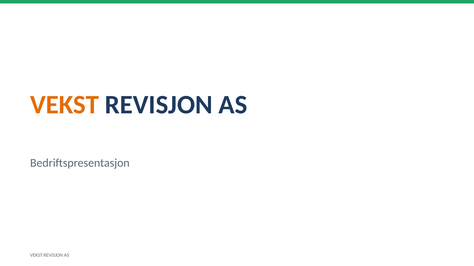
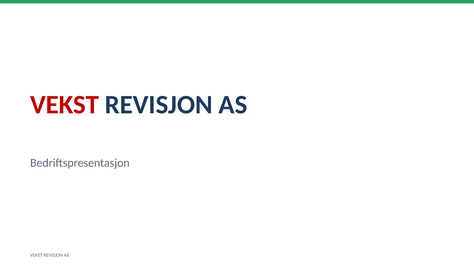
VEKST colour: orange -> red (65, 105)
